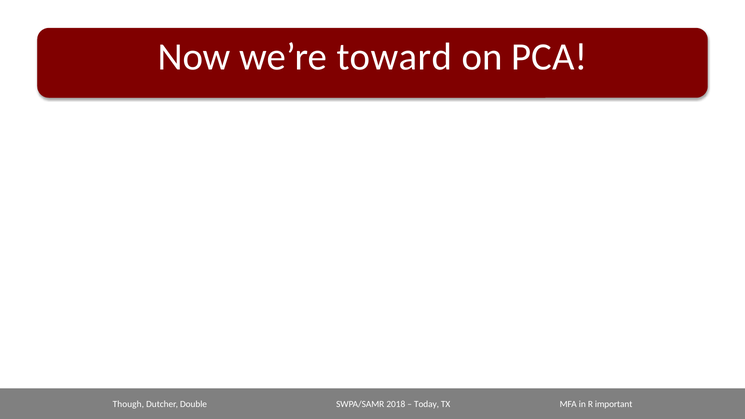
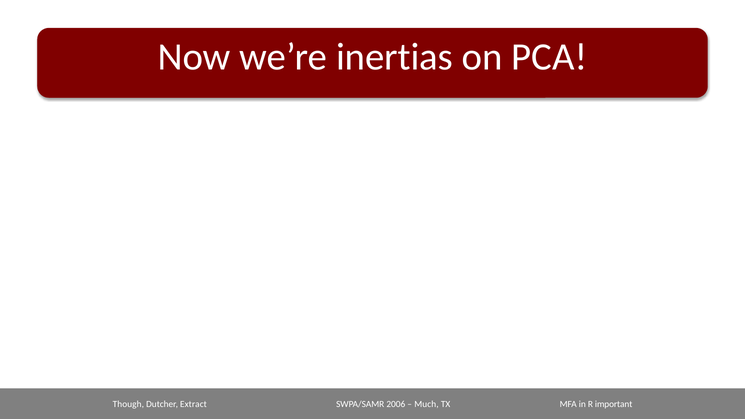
toward: toward -> inertias (395, 57)
Double: Double -> Extract (193, 404)
2018: 2018 -> 2006 (396, 404)
Today: Today -> Much (426, 404)
